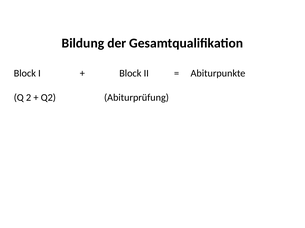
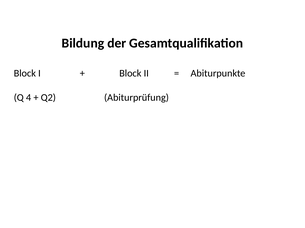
2: 2 -> 4 (29, 98)
